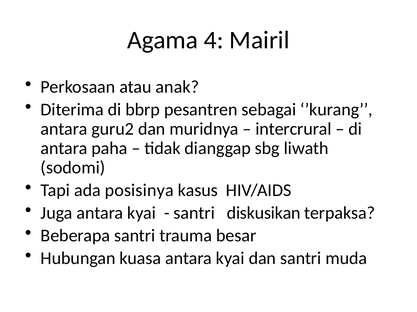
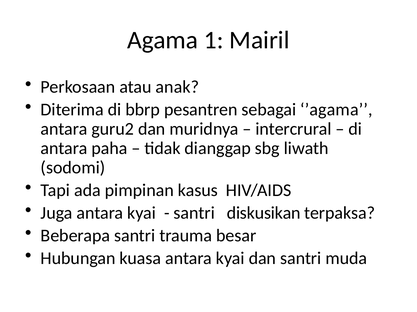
4: 4 -> 1 (214, 40)
’kurang: ’kurang -> ’agama (336, 110)
posisinya: posisinya -> pimpinan (139, 191)
